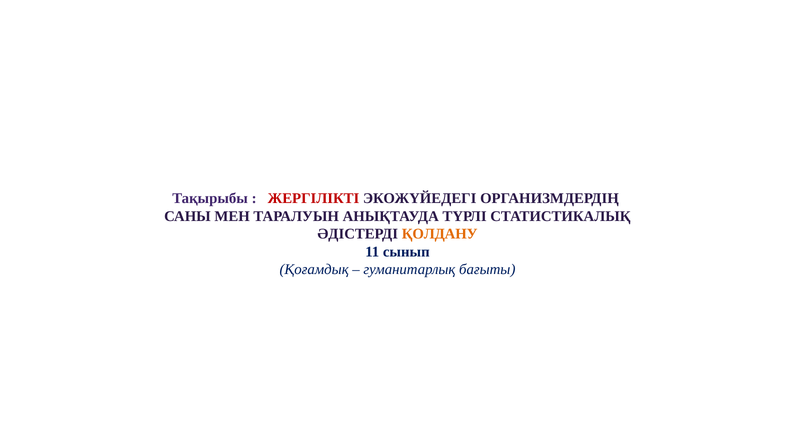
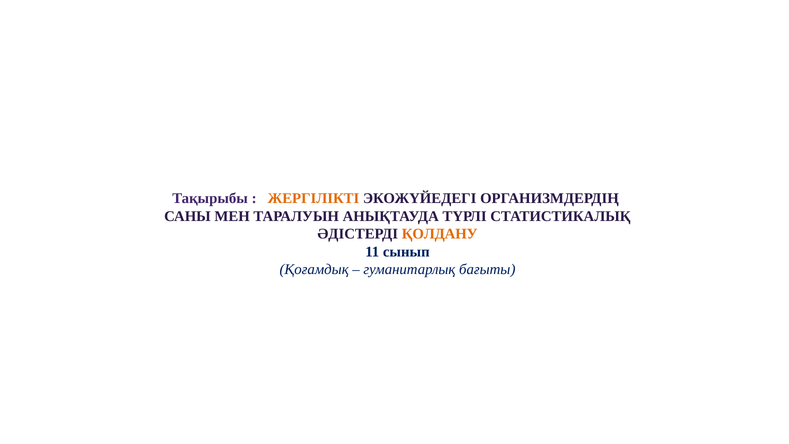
ЖЕРГІЛІКТІ colour: red -> orange (314, 198)
